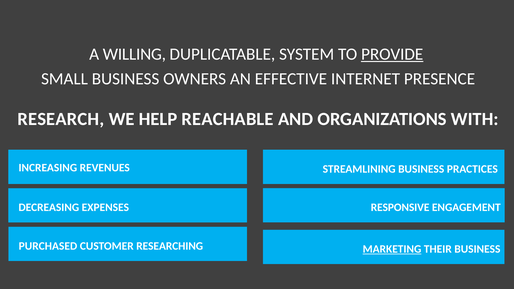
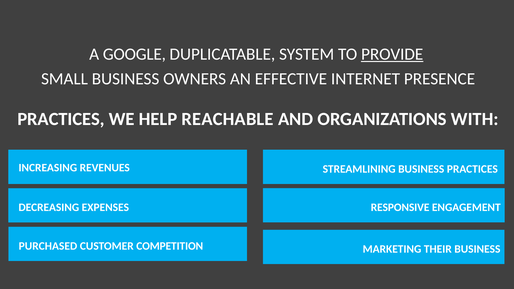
WILLING: WILLING -> GOOGLE (134, 54)
RESEARCH: RESEARCH -> PRACTICES (61, 119)
RESEARCHING: RESEARCHING -> COMPETITION (170, 246)
MARKETING underline: present -> none (392, 249)
